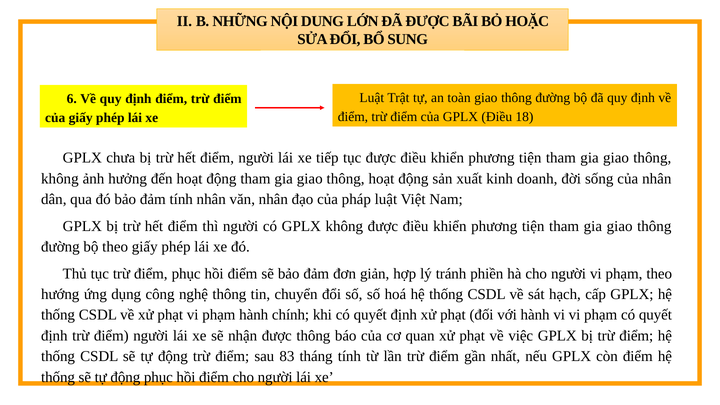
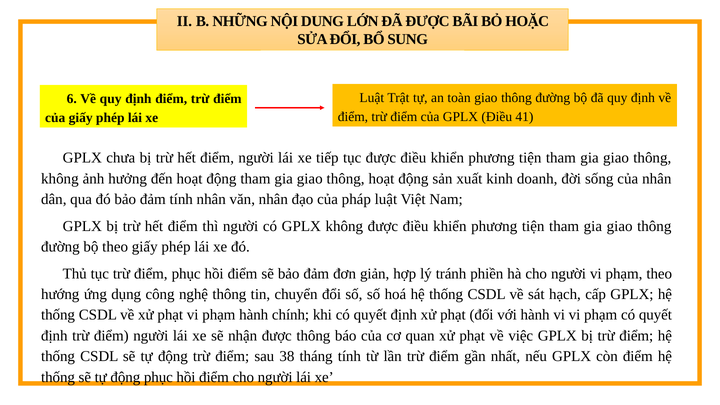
18: 18 -> 41 (524, 117)
83: 83 -> 38 (287, 356)
